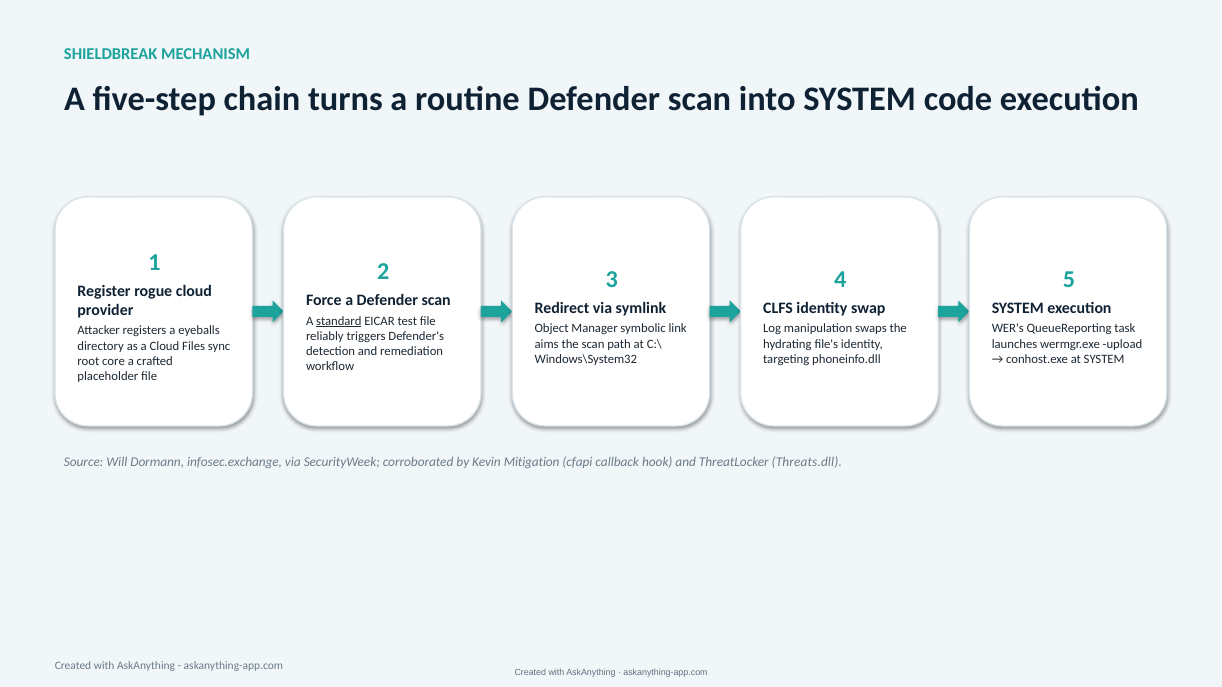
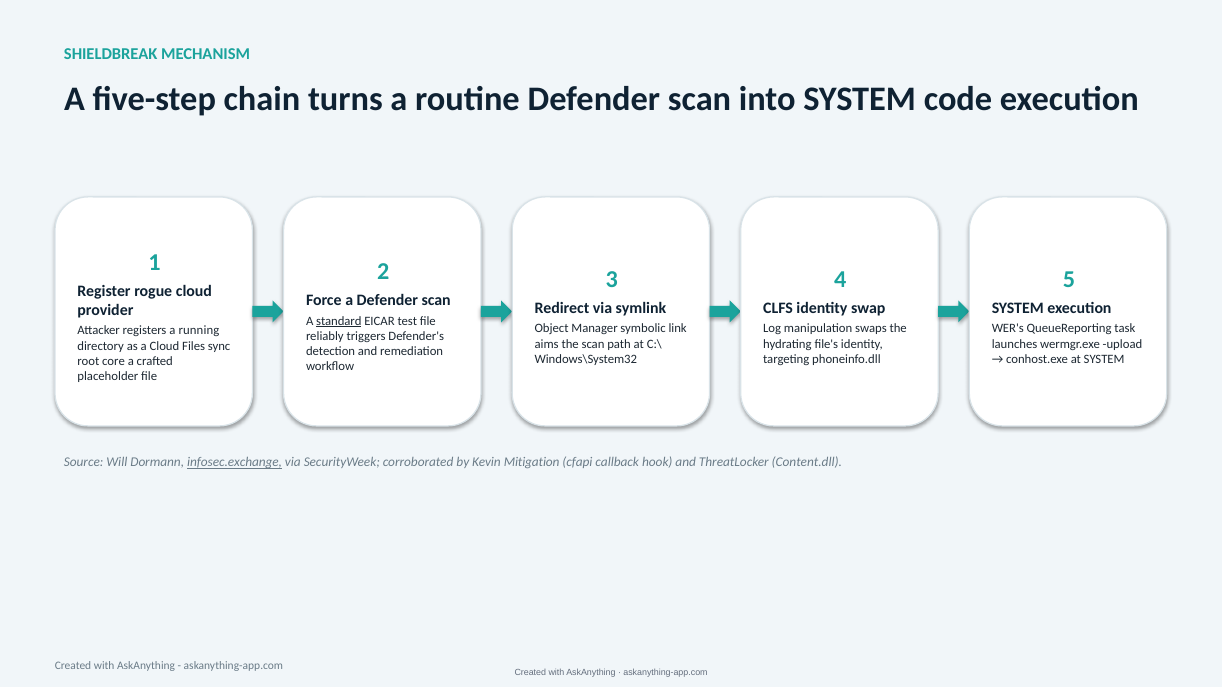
eyeballs: eyeballs -> running (199, 331)
infosec.exchange underline: none -> present (235, 462)
Threats.dll: Threats.dll -> Content.dll (807, 462)
